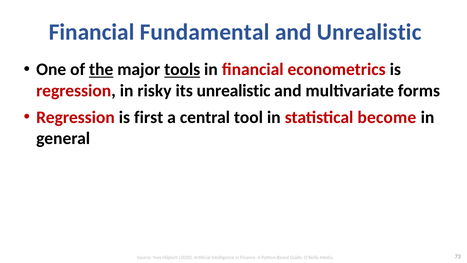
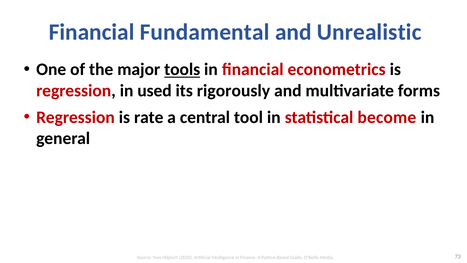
the underline: present -> none (101, 69)
risky: risky -> used (155, 90)
its unrealistic: unrealistic -> rigorously (233, 90)
first: first -> rate (149, 117)
